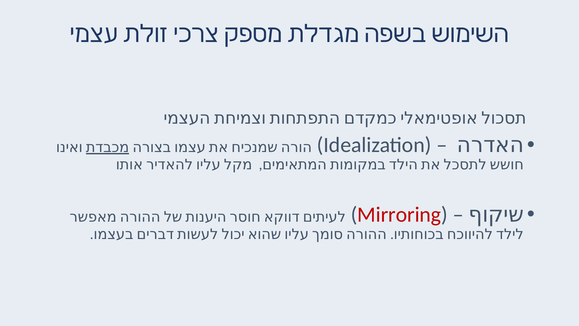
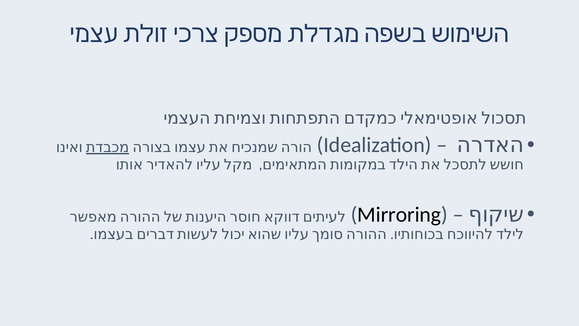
Mirroring colour: red -> black (399, 214)
